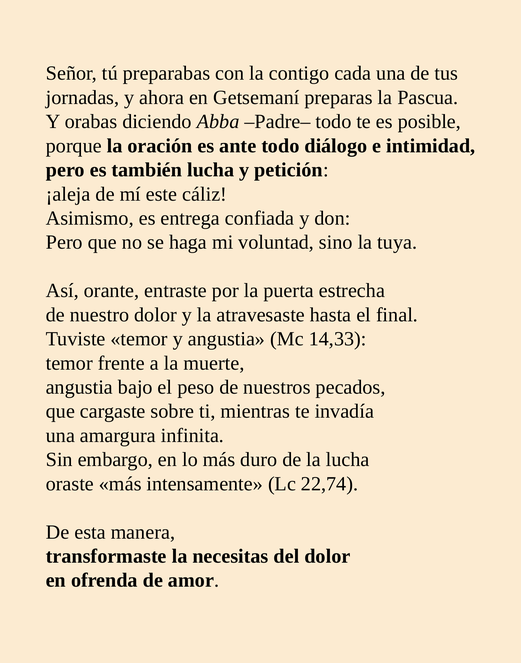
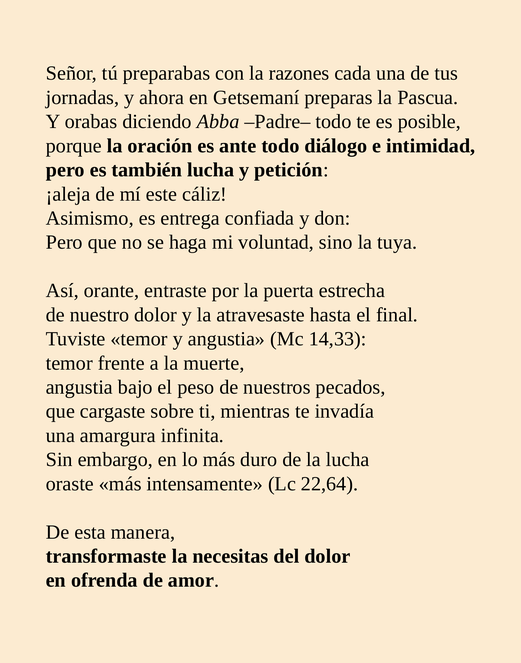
contigo: contigo -> razones (299, 73)
22,74: 22,74 -> 22,64 (330, 484)
